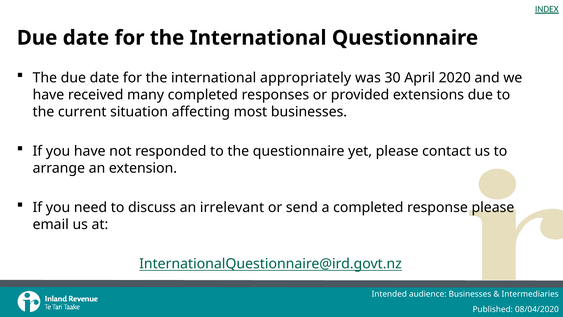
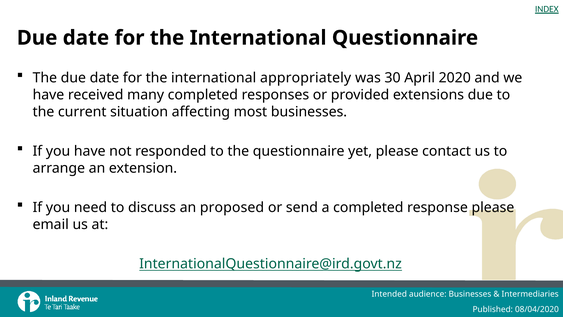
irrelevant: irrelevant -> proposed (232, 207)
